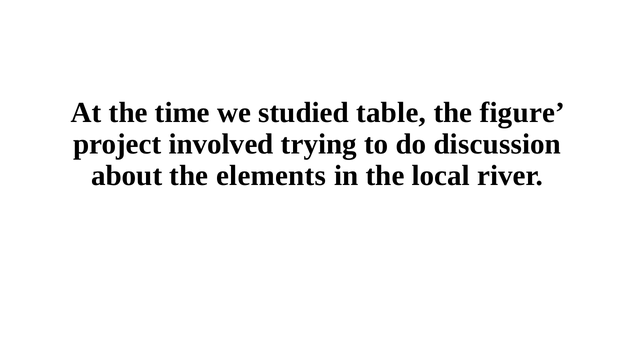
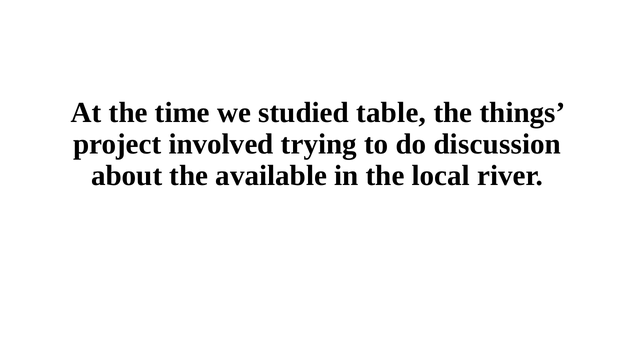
figure: figure -> things (523, 113)
elements: elements -> available (271, 176)
